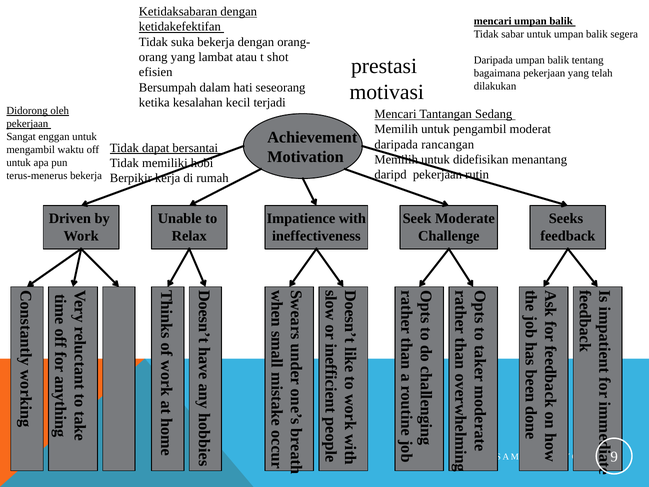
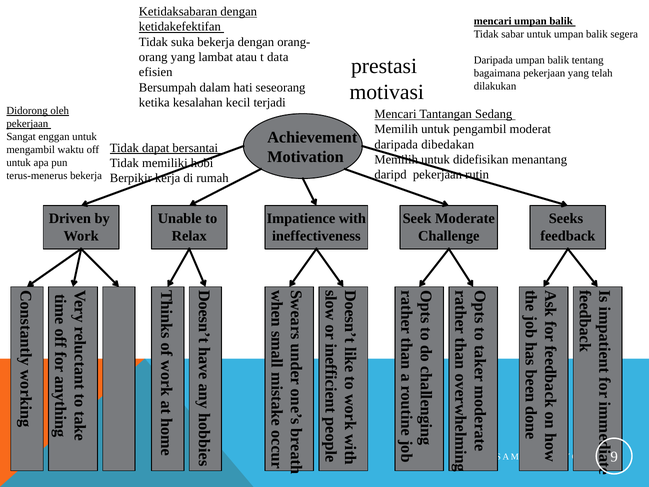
shot: shot -> data (278, 57)
rancangan: rancangan -> dibedakan (448, 144)
